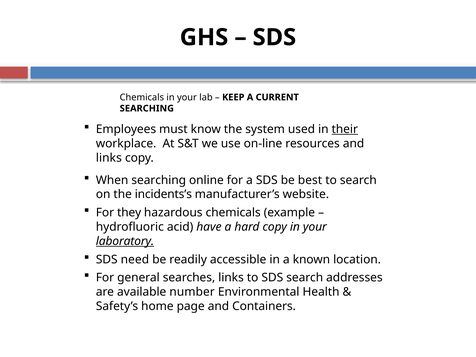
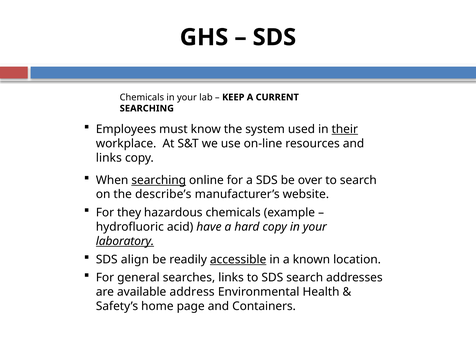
searching underline: none -> present (159, 180)
best: best -> over (310, 180)
incidents’s: incidents’s -> describe’s (163, 194)
need: need -> align (135, 259)
accessible underline: none -> present (238, 259)
number: number -> address (192, 292)
